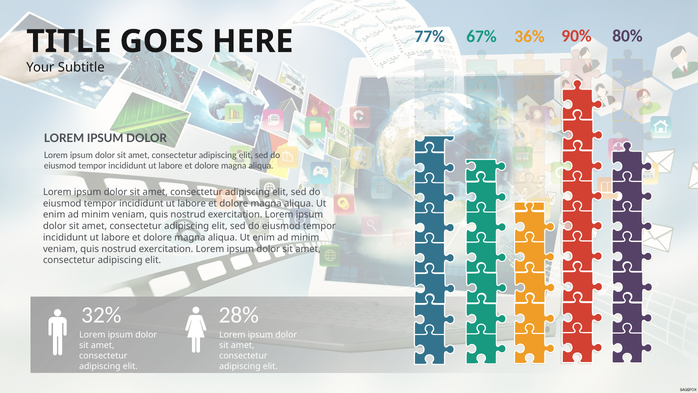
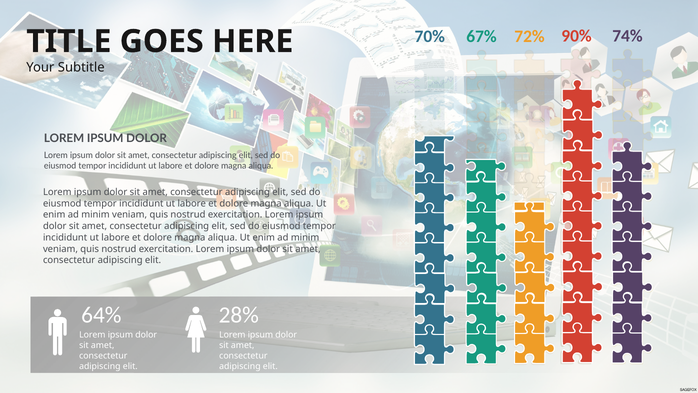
80%: 80% -> 74% (627, 36)
77%: 77% -> 70% (430, 36)
36%: 36% -> 72% (530, 36)
32%: 32% -> 64% (101, 315)
